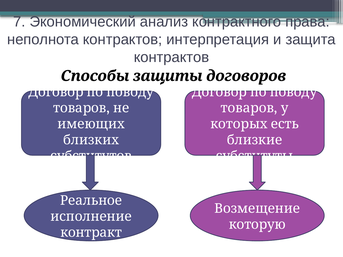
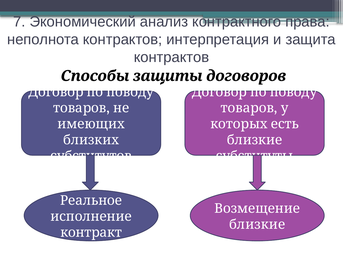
которую: которую -> близкие (257, 225)
